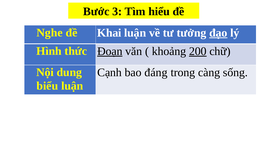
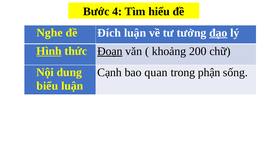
3: 3 -> 4 (117, 11)
Khai: Khai -> Đích (109, 33)
Hình underline: none -> present (49, 51)
200 underline: present -> none (198, 51)
đáng: đáng -> quan (156, 73)
càng: càng -> phận (209, 73)
